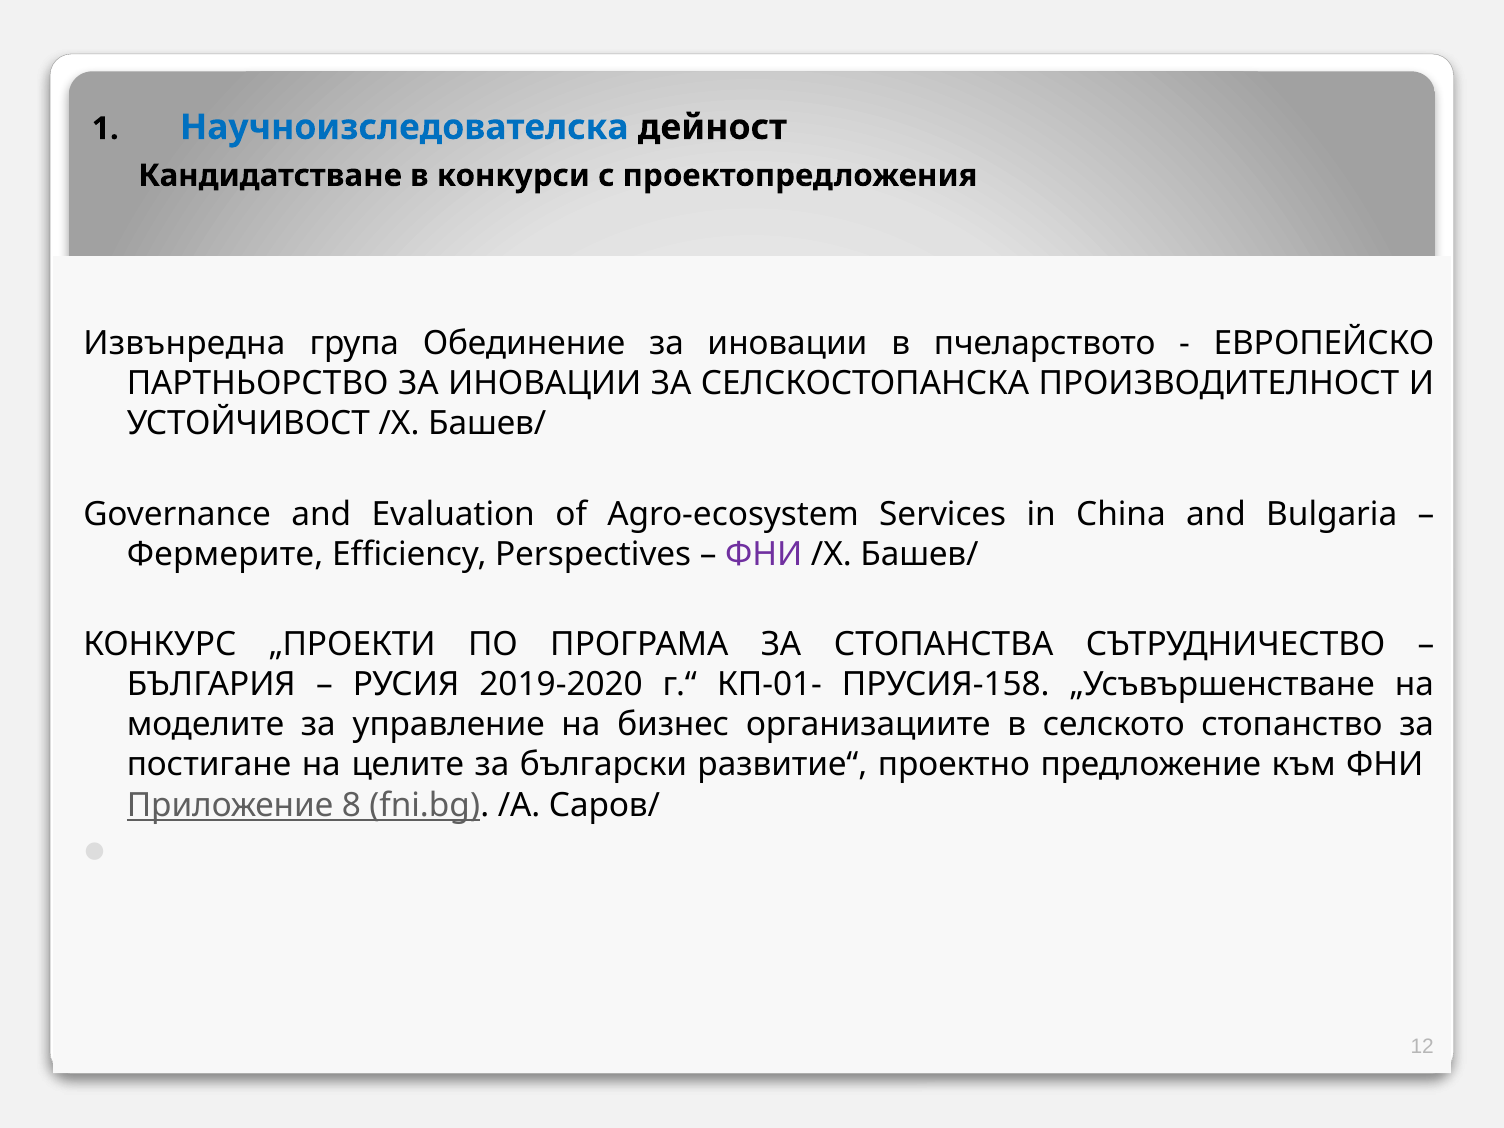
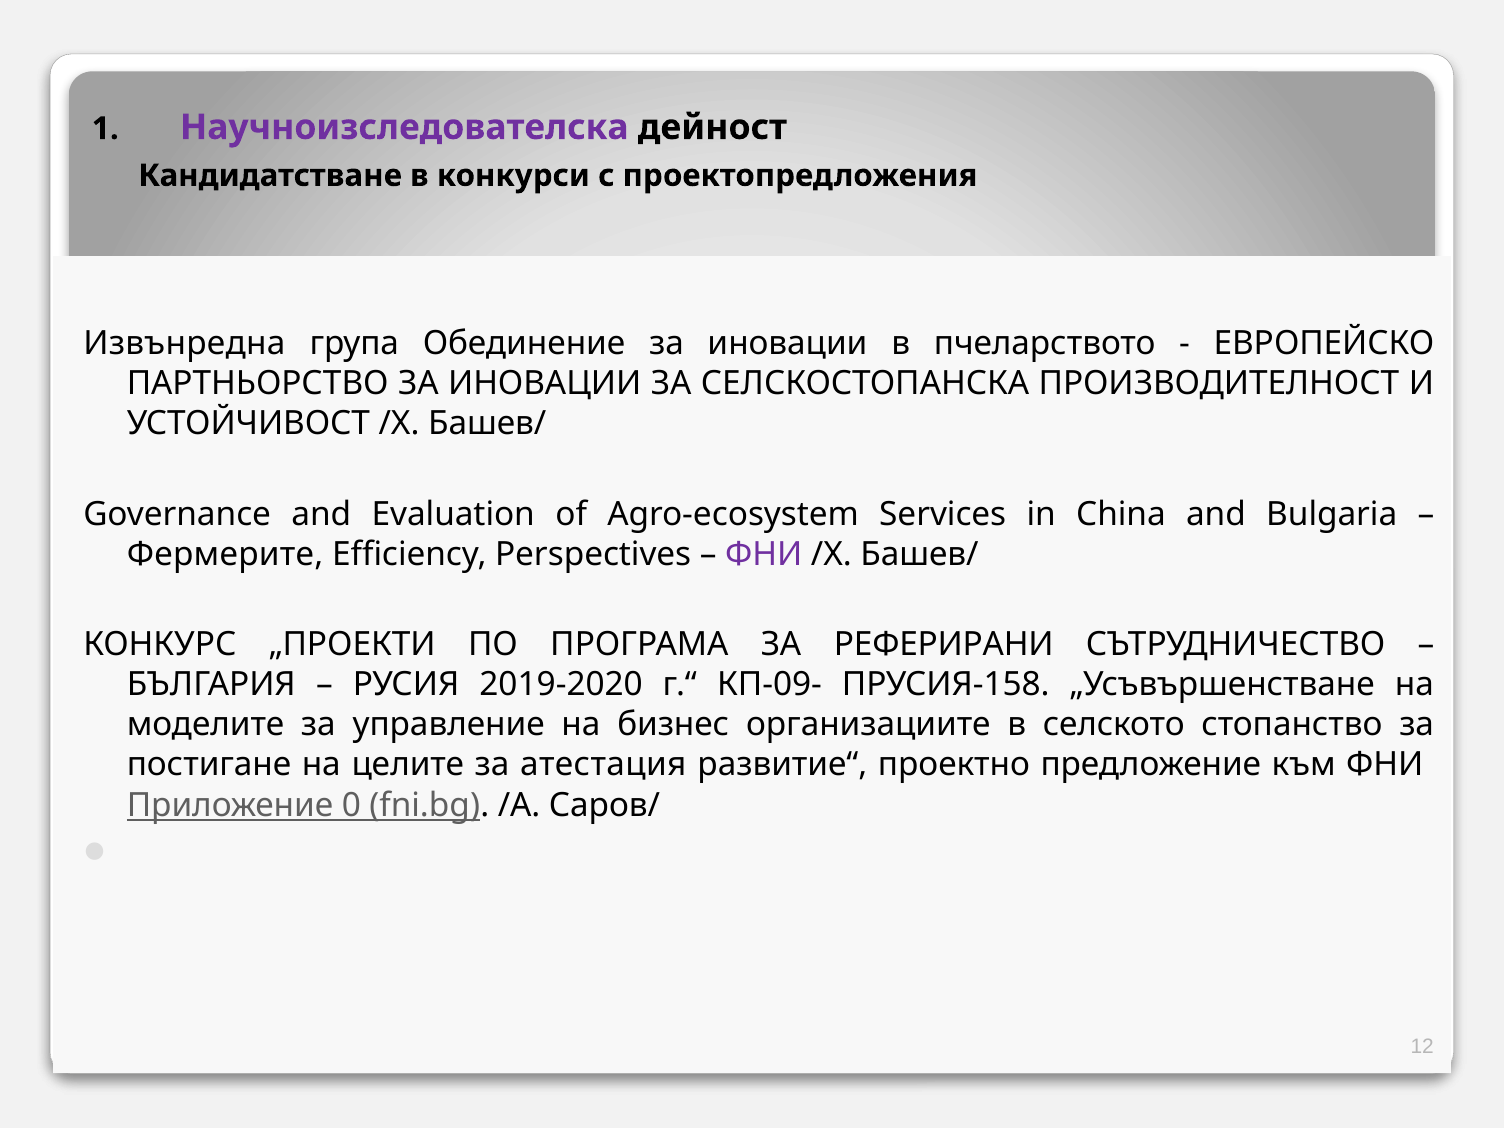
Научноизследователска colour: blue -> purple (404, 127)
СТОПАНСТВА: СТОПАНСТВА -> РЕФЕРИРАНИ (944, 645)
КП-01-: КП-01- -> КП-09- (769, 685)
български: български -> атестация (603, 765)
8: 8 -> 0 (351, 805)
